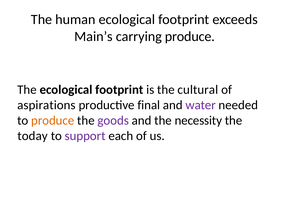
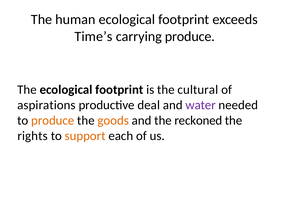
Main’s: Main’s -> Time’s (93, 36)
final: final -> deal (149, 105)
goods colour: purple -> orange (113, 120)
necessity: necessity -> reckoned (198, 120)
today: today -> rights (33, 136)
support colour: purple -> orange (85, 136)
